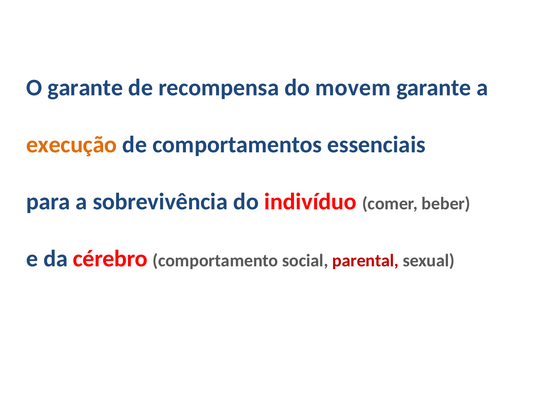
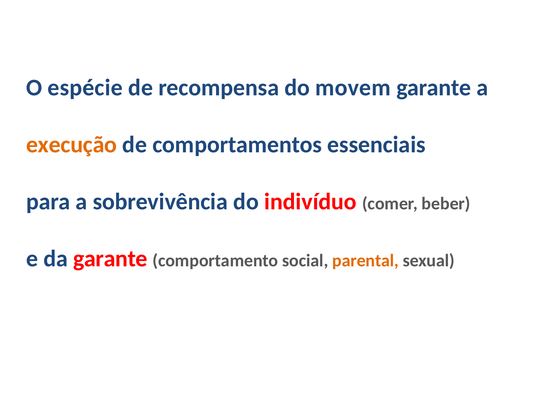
O garante: garante -> espécie (85, 87)
da cérebro: cérebro -> garante (110, 258)
parental colour: red -> orange (365, 260)
